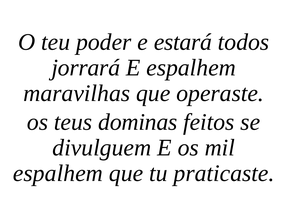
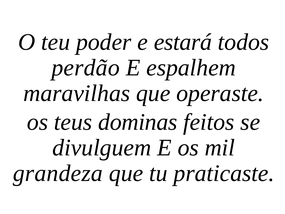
jorrará: jorrará -> perdão (86, 68)
espalhem: espalhem -> grandeza (58, 173)
